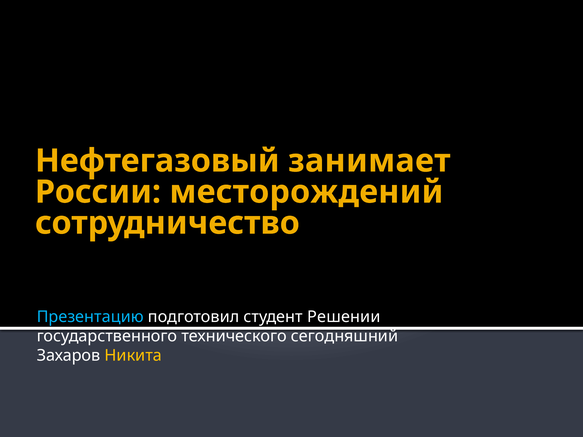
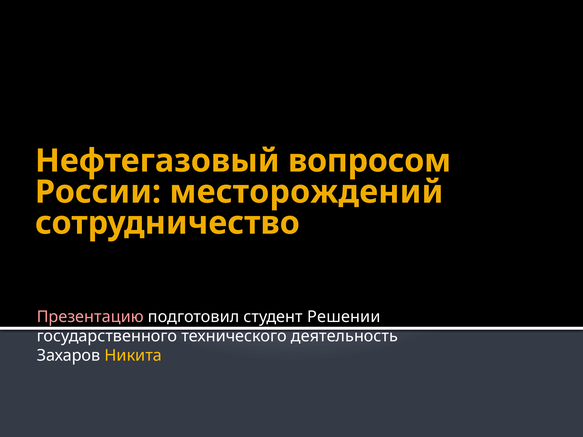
занимает: занимает -> вопросом (370, 161)
Презентацию colour: light blue -> pink (90, 317)
сегодняшний: сегодняшний -> деятельность (345, 336)
